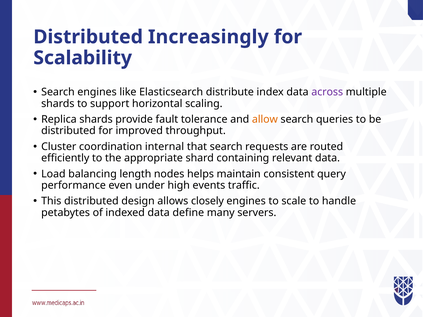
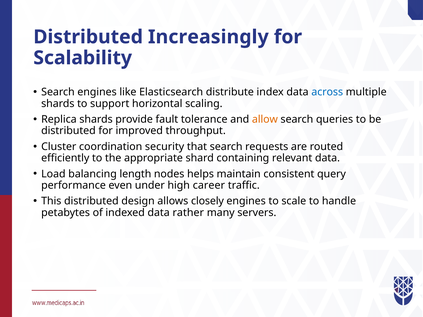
across colour: purple -> blue (327, 92)
internal: internal -> security (165, 147)
events: events -> career (209, 185)
define: define -> rather (188, 213)
